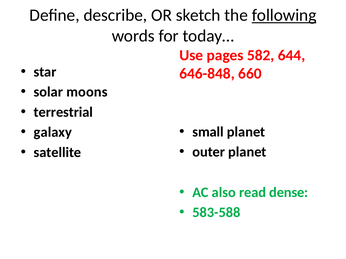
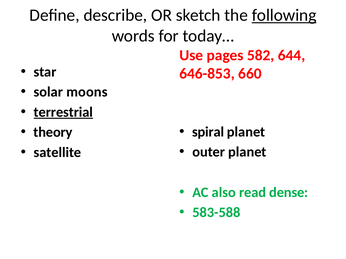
646-848: 646-848 -> 646-853 (207, 74)
terrestrial underline: none -> present (63, 112)
small: small -> spiral (208, 132)
galaxy: galaxy -> theory (53, 132)
